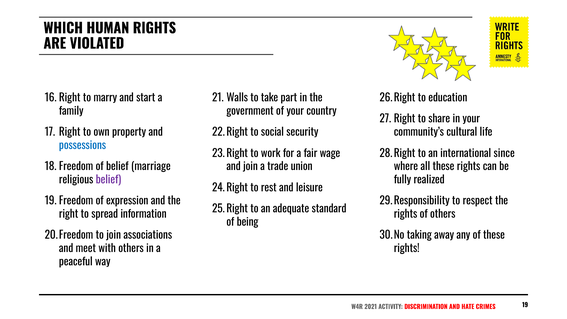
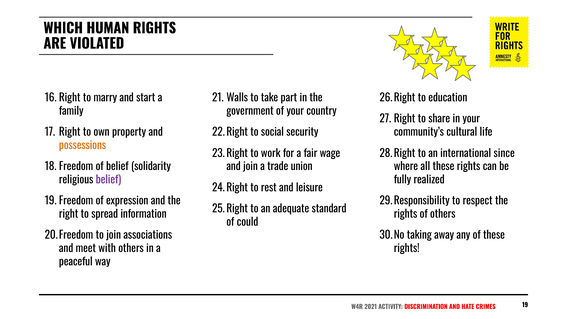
possessions colour: blue -> orange (82, 145)
marriage: marriage -> solidarity (151, 167)
being: being -> could (248, 222)
